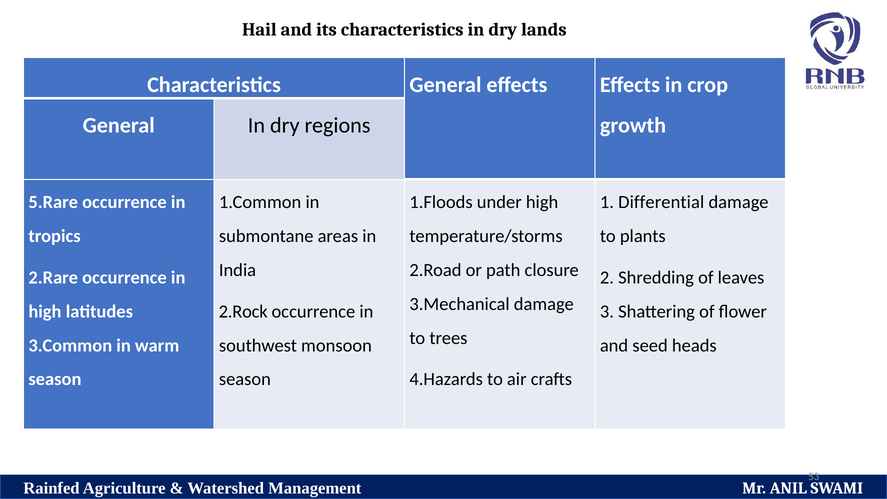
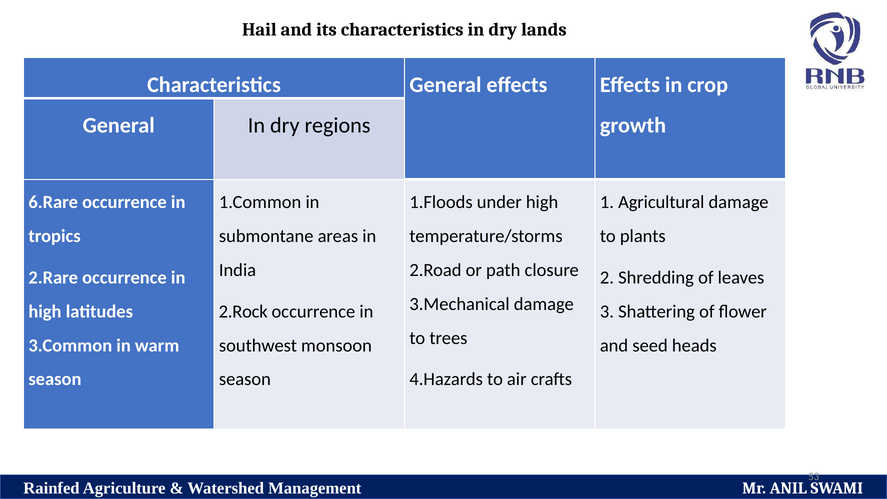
5.Rare: 5.Rare -> 6.Rare (53, 202)
Differential: Differential -> Agricultural (661, 202)
